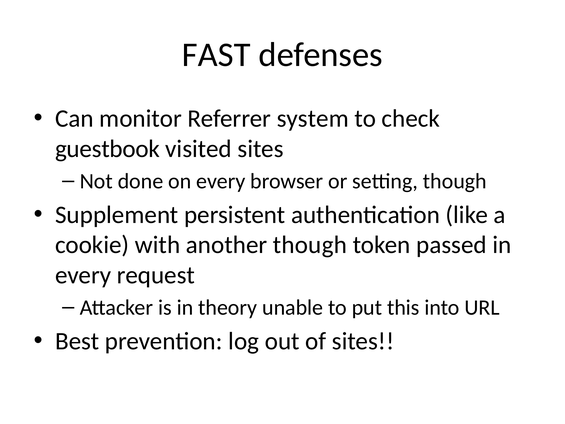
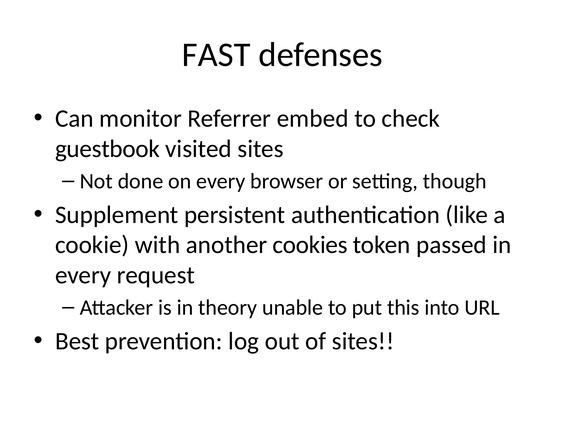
system: system -> embed (313, 119)
another though: though -> cookies (310, 245)
